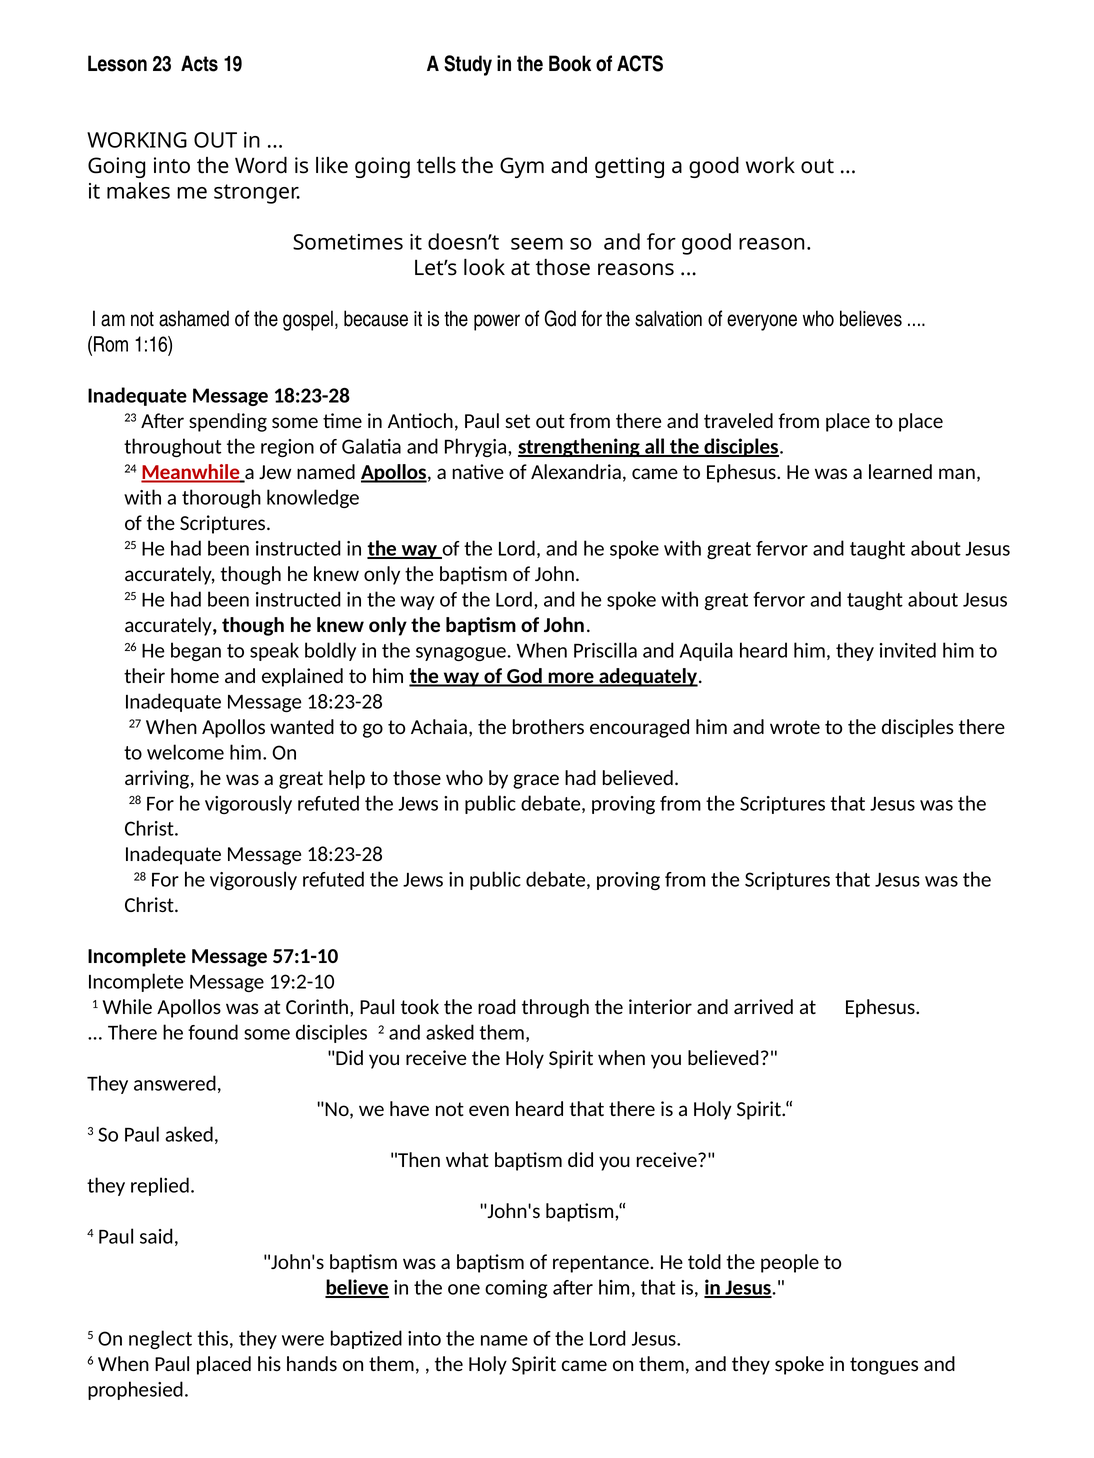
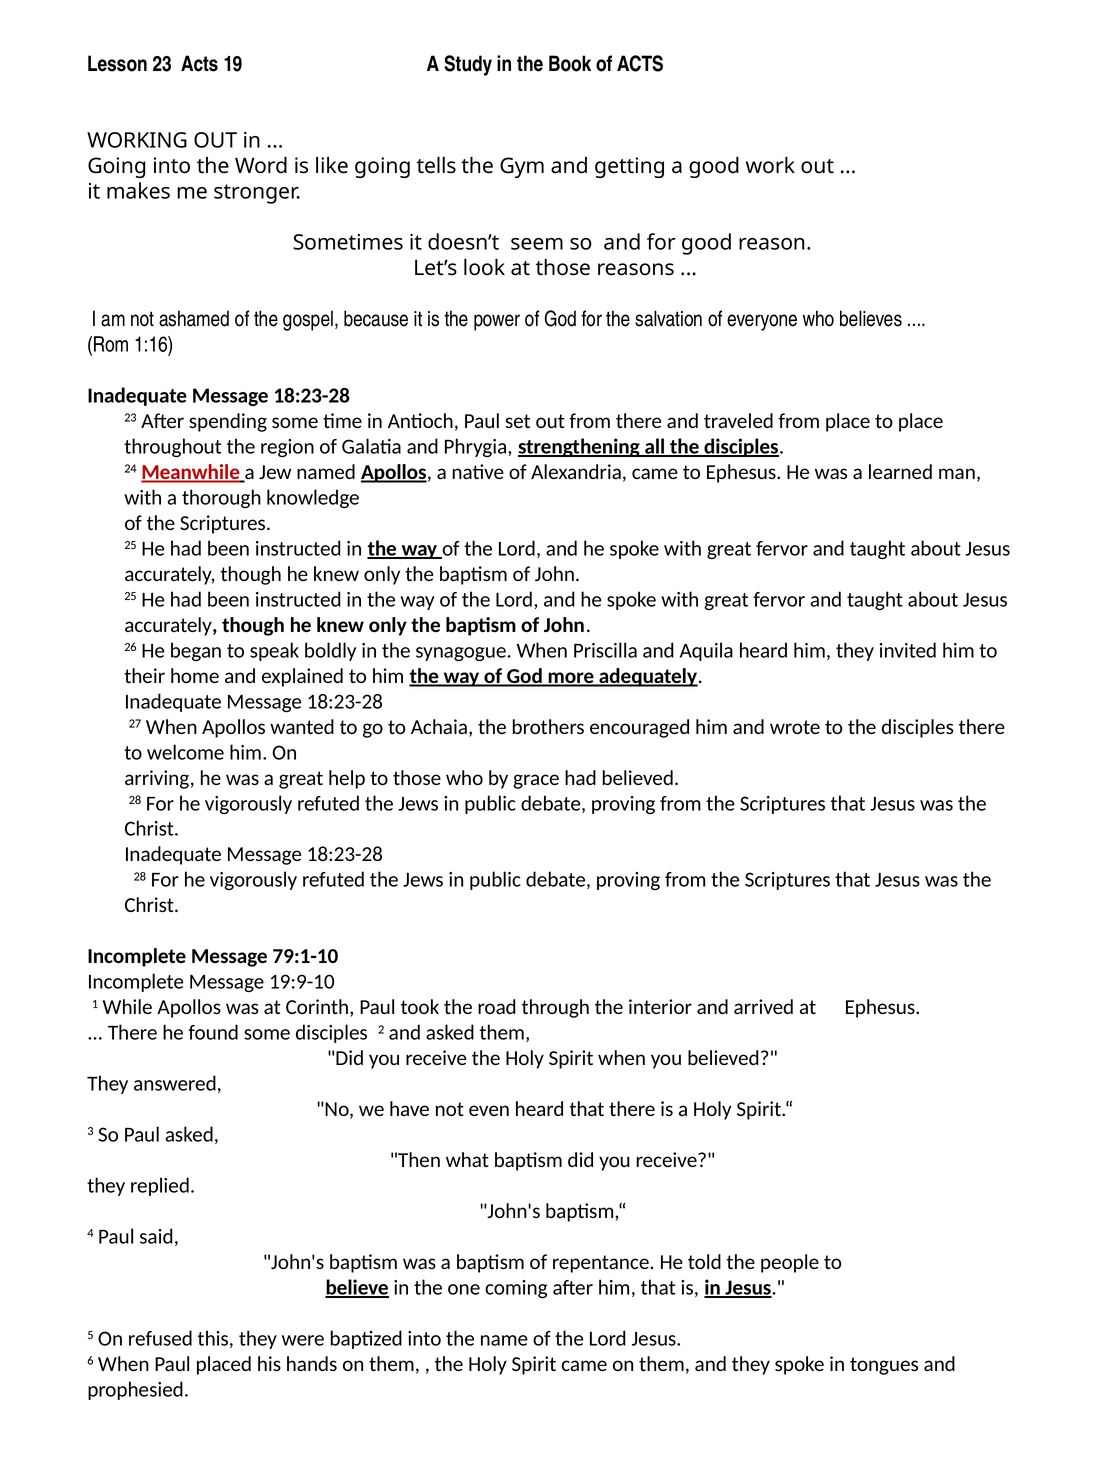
57:1-10: 57:1-10 -> 79:1-10 (305, 957)
19:2-10: 19:2-10 -> 19:9-10 (302, 982)
neglect: neglect -> refused (160, 1339)
